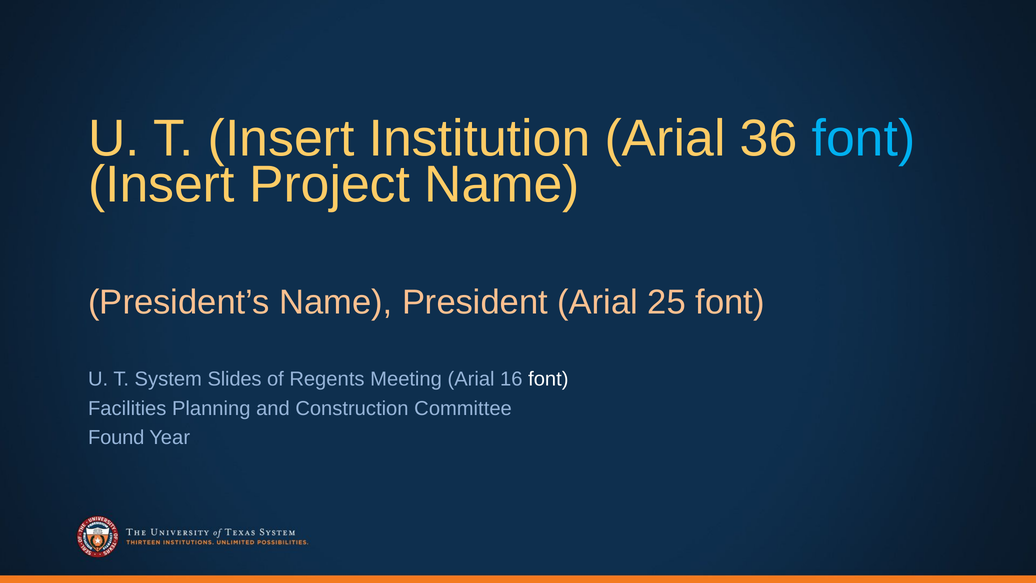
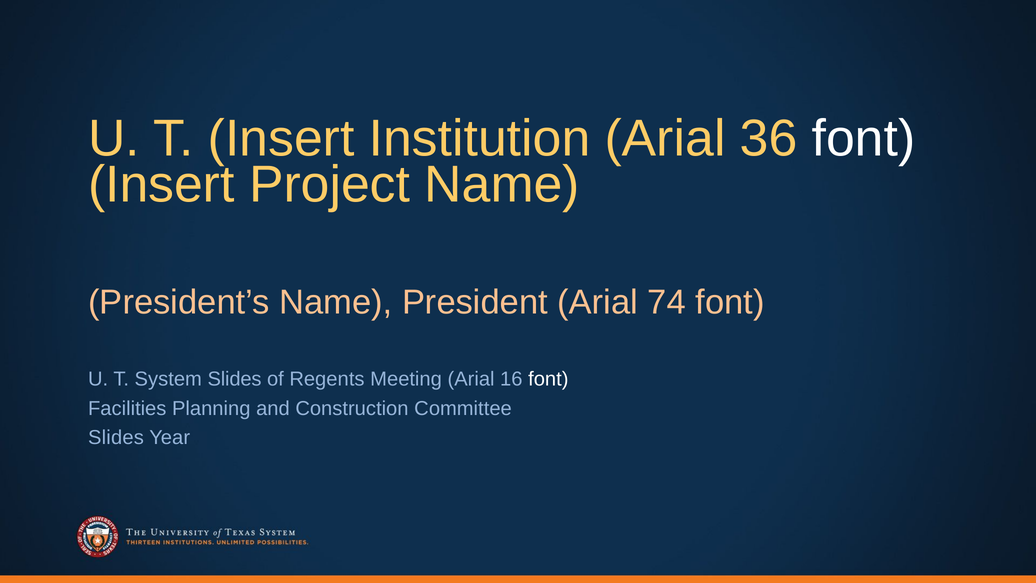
font colour: light blue -> white (864, 138)
25: 25 -> 74 (667, 302)
Found: Found -> Slides (116, 437)
